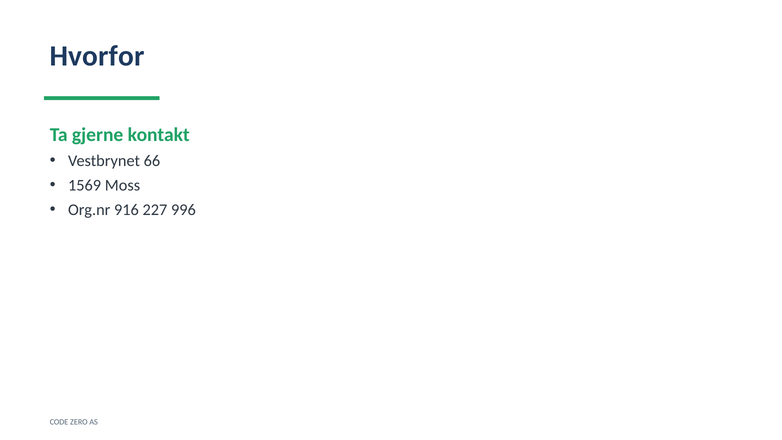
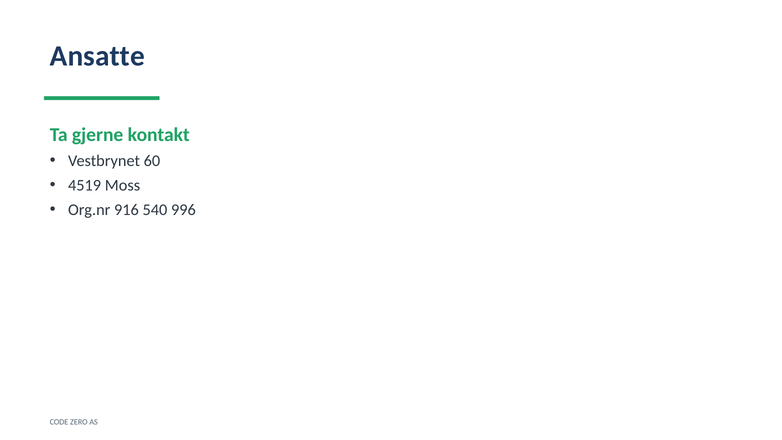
Hvorfor: Hvorfor -> Ansatte (97, 56)
66: 66 -> 60 (152, 161)
1569: 1569 -> 4519 (85, 185)
227: 227 -> 540 (155, 210)
